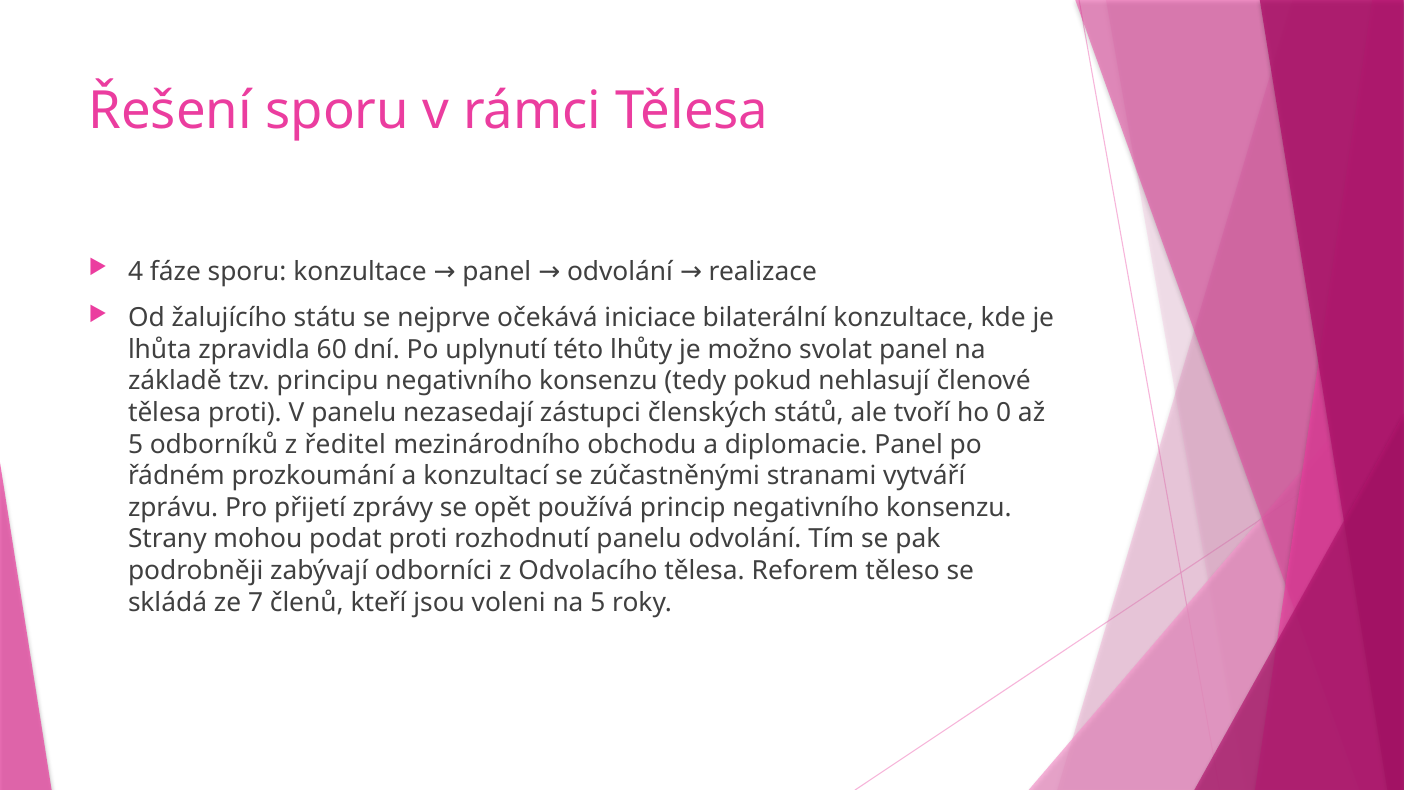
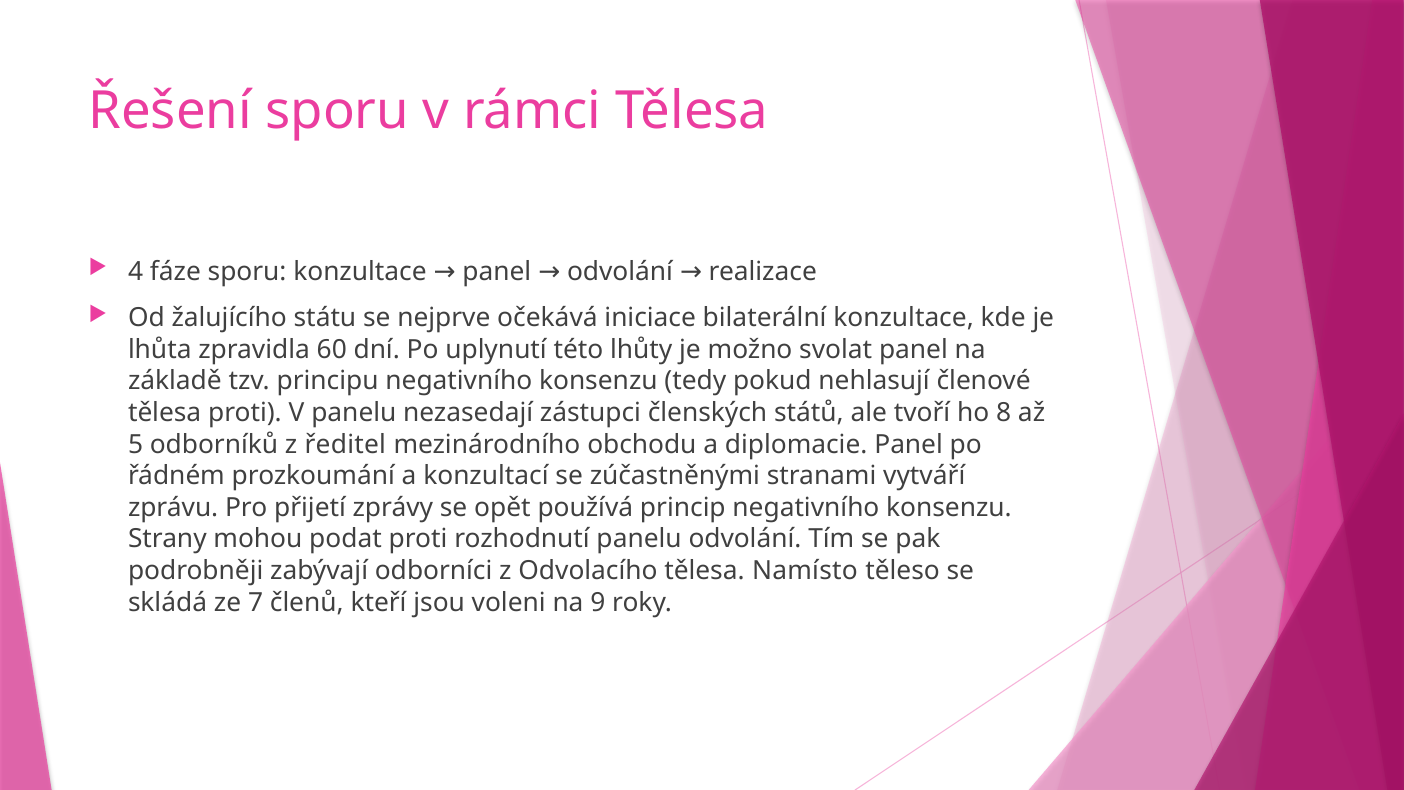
0: 0 -> 8 (1004, 413)
Reforem: Reforem -> Namísto (805, 571)
na 5: 5 -> 9 (598, 602)
